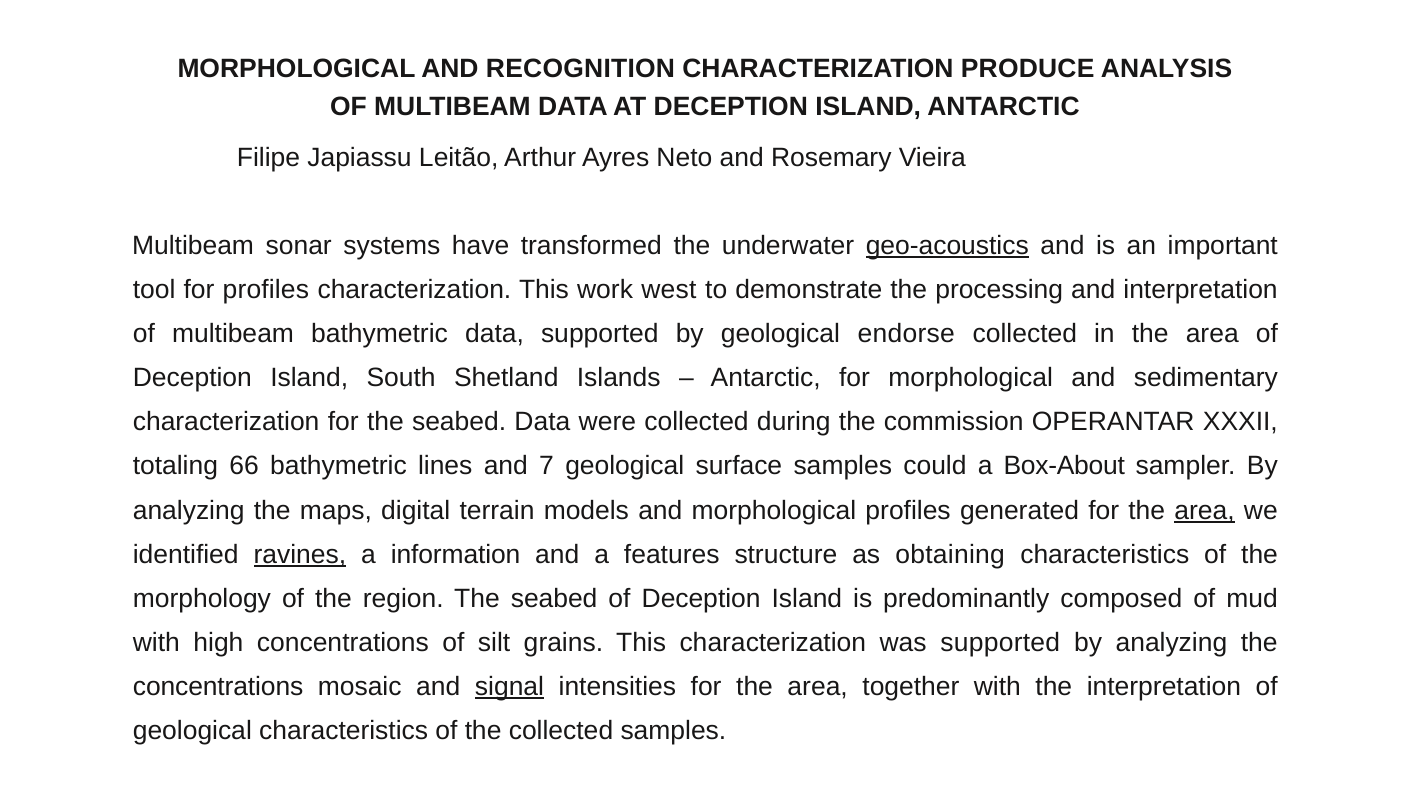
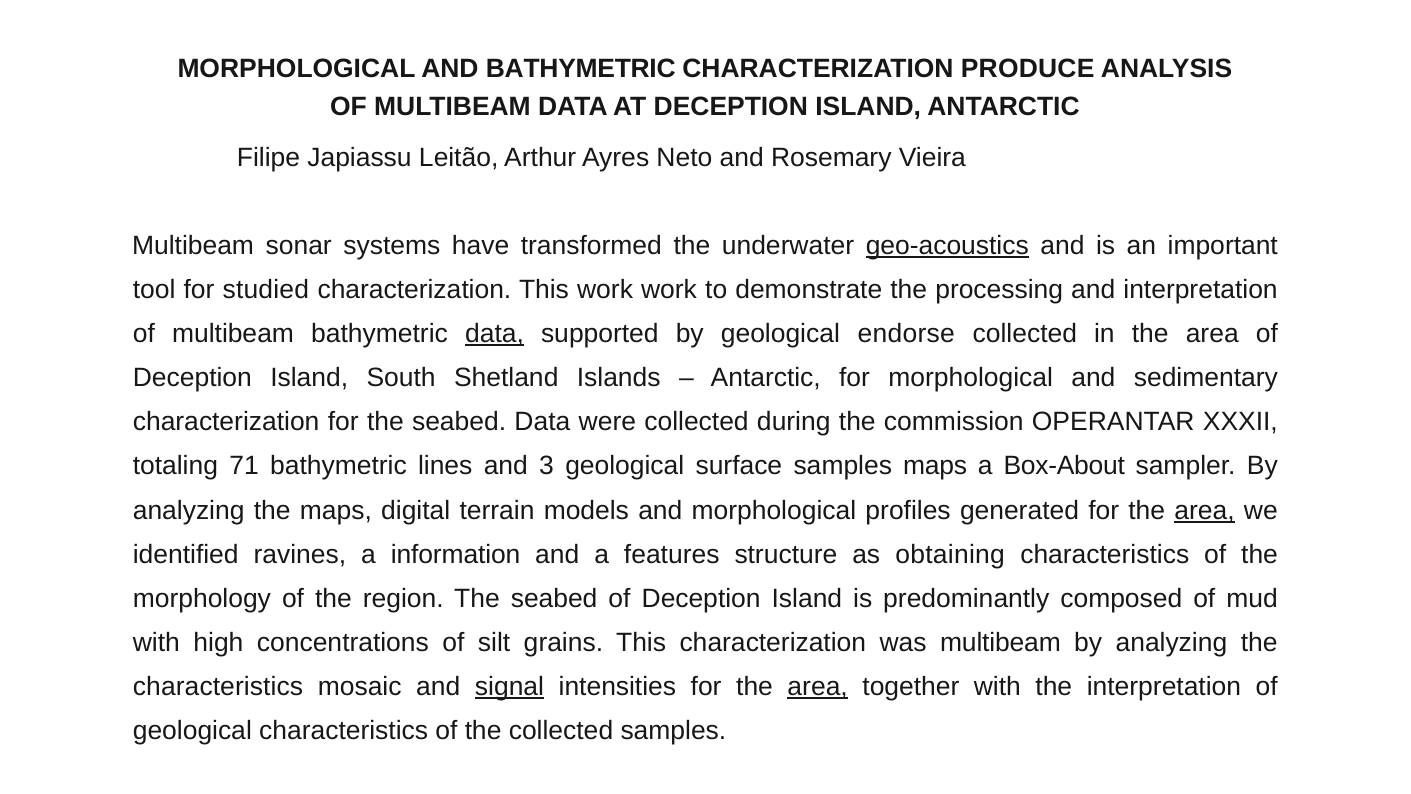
AND RECOGNITION: RECOGNITION -> BATHYMETRIC (581, 69)
for profiles: profiles -> studied (266, 290)
work west: west -> work (669, 290)
data underline: none -> present (494, 334)
66: 66 -> 71 (244, 466)
7: 7 -> 3 (546, 466)
samples could: could -> maps (935, 466)
ravines underline: present -> none (300, 554)
was supported: supported -> multibeam (1000, 643)
concentrations: concentrations -> characteristics (218, 687)
area underline: none -> present (818, 687)
